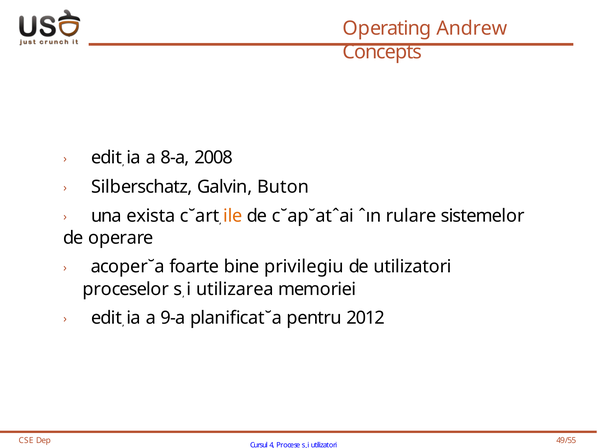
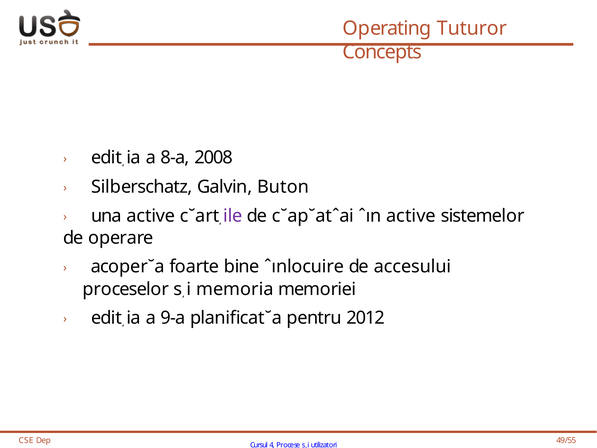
Andrew: Andrew -> Tuturor (472, 28)
una exista: exista -> active (151, 216)
ile colour: orange -> purple (233, 216)
ˆın rulare: rulare -> active (411, 216)
privilegiu: privilegiu -> ˆınlocuire (304, 267)
de utilizatori: utilizatori -> accesului (413, 267)
utilizarea: utilizarea -> memoria (235, 289)
